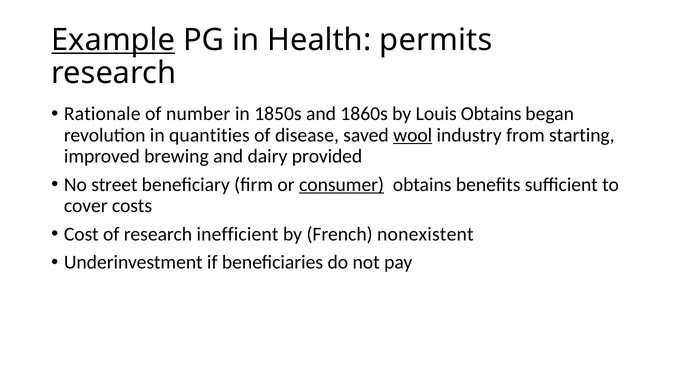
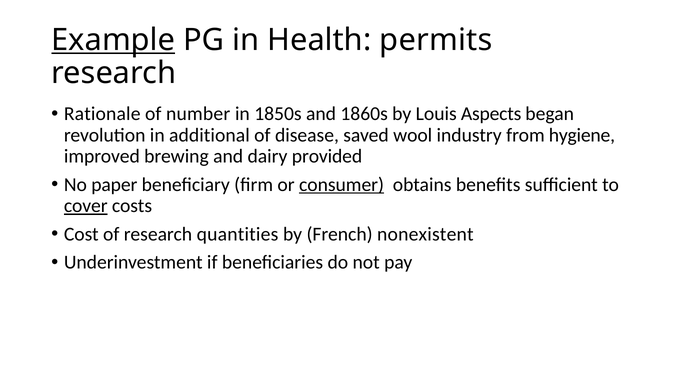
Louis Obtains: Obtains -> Aspects (491, 114)
quantities: quantities -> additional (209, 135)
wool underline: present -> none (413, 135)
starting: starting -> hygiene (582, 135)
street: street -> paper (114, 184)
cover underline: none -> present (86, 206)
inefficient: inefficient -> quantities (238, 234)
